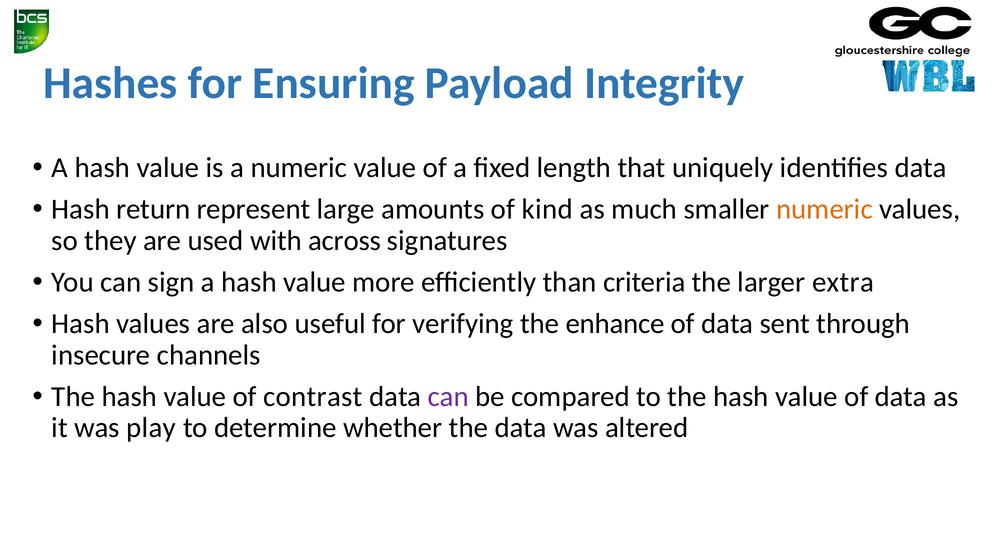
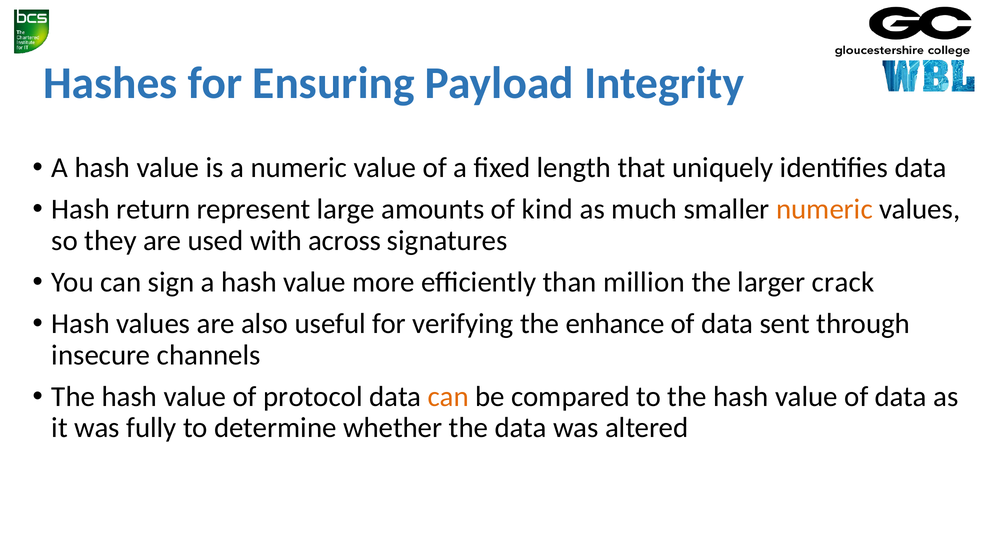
criteria: criteria -> million (644, 282)
extra: extra -> crack (843, 282)
contrast: contrast -> protocol (313, 397)
can colour: purple -> orange (448, 397)
play: play -> fully (151, 428)
